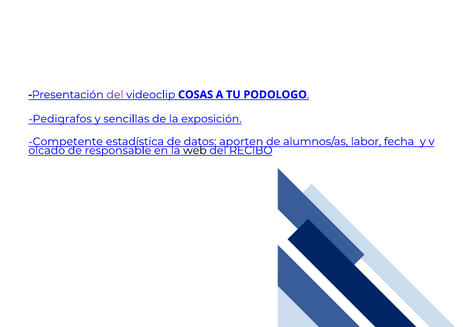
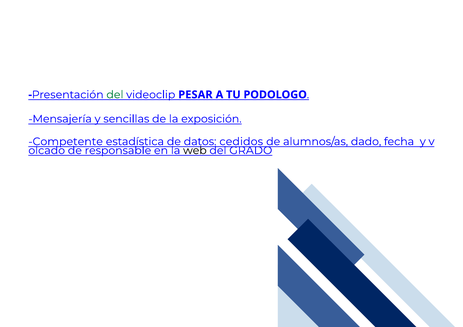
del colour: purple -> green (115, 95)
COSAS: COSAS -> PESAR (195, 95)
Pedigrafos: Pedigrafos -> Mensajería (60, 119)
aporten: aporten -> cedidos (241, 142)
labor: labor -> dado (366, 142)
RECIBO: RECIBO -> GRADO (251, 151)
